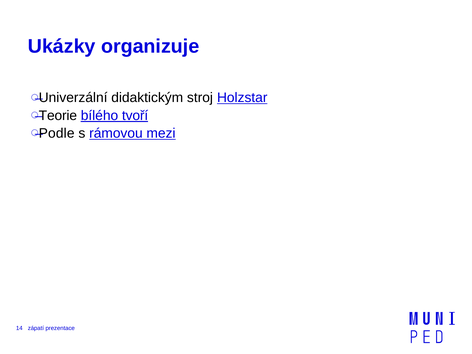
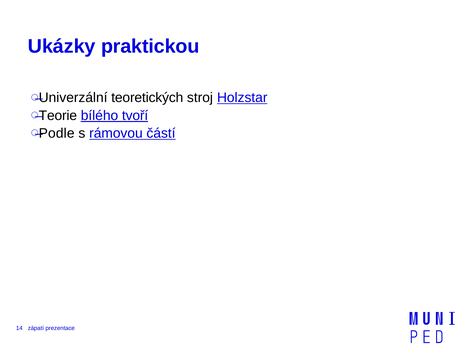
organizuje: organizuje -> praktickou (150, 46)
didaktickým: didaktickým -> teoretických (147, 98)
mezi: mezi -> částí (161, 133)
